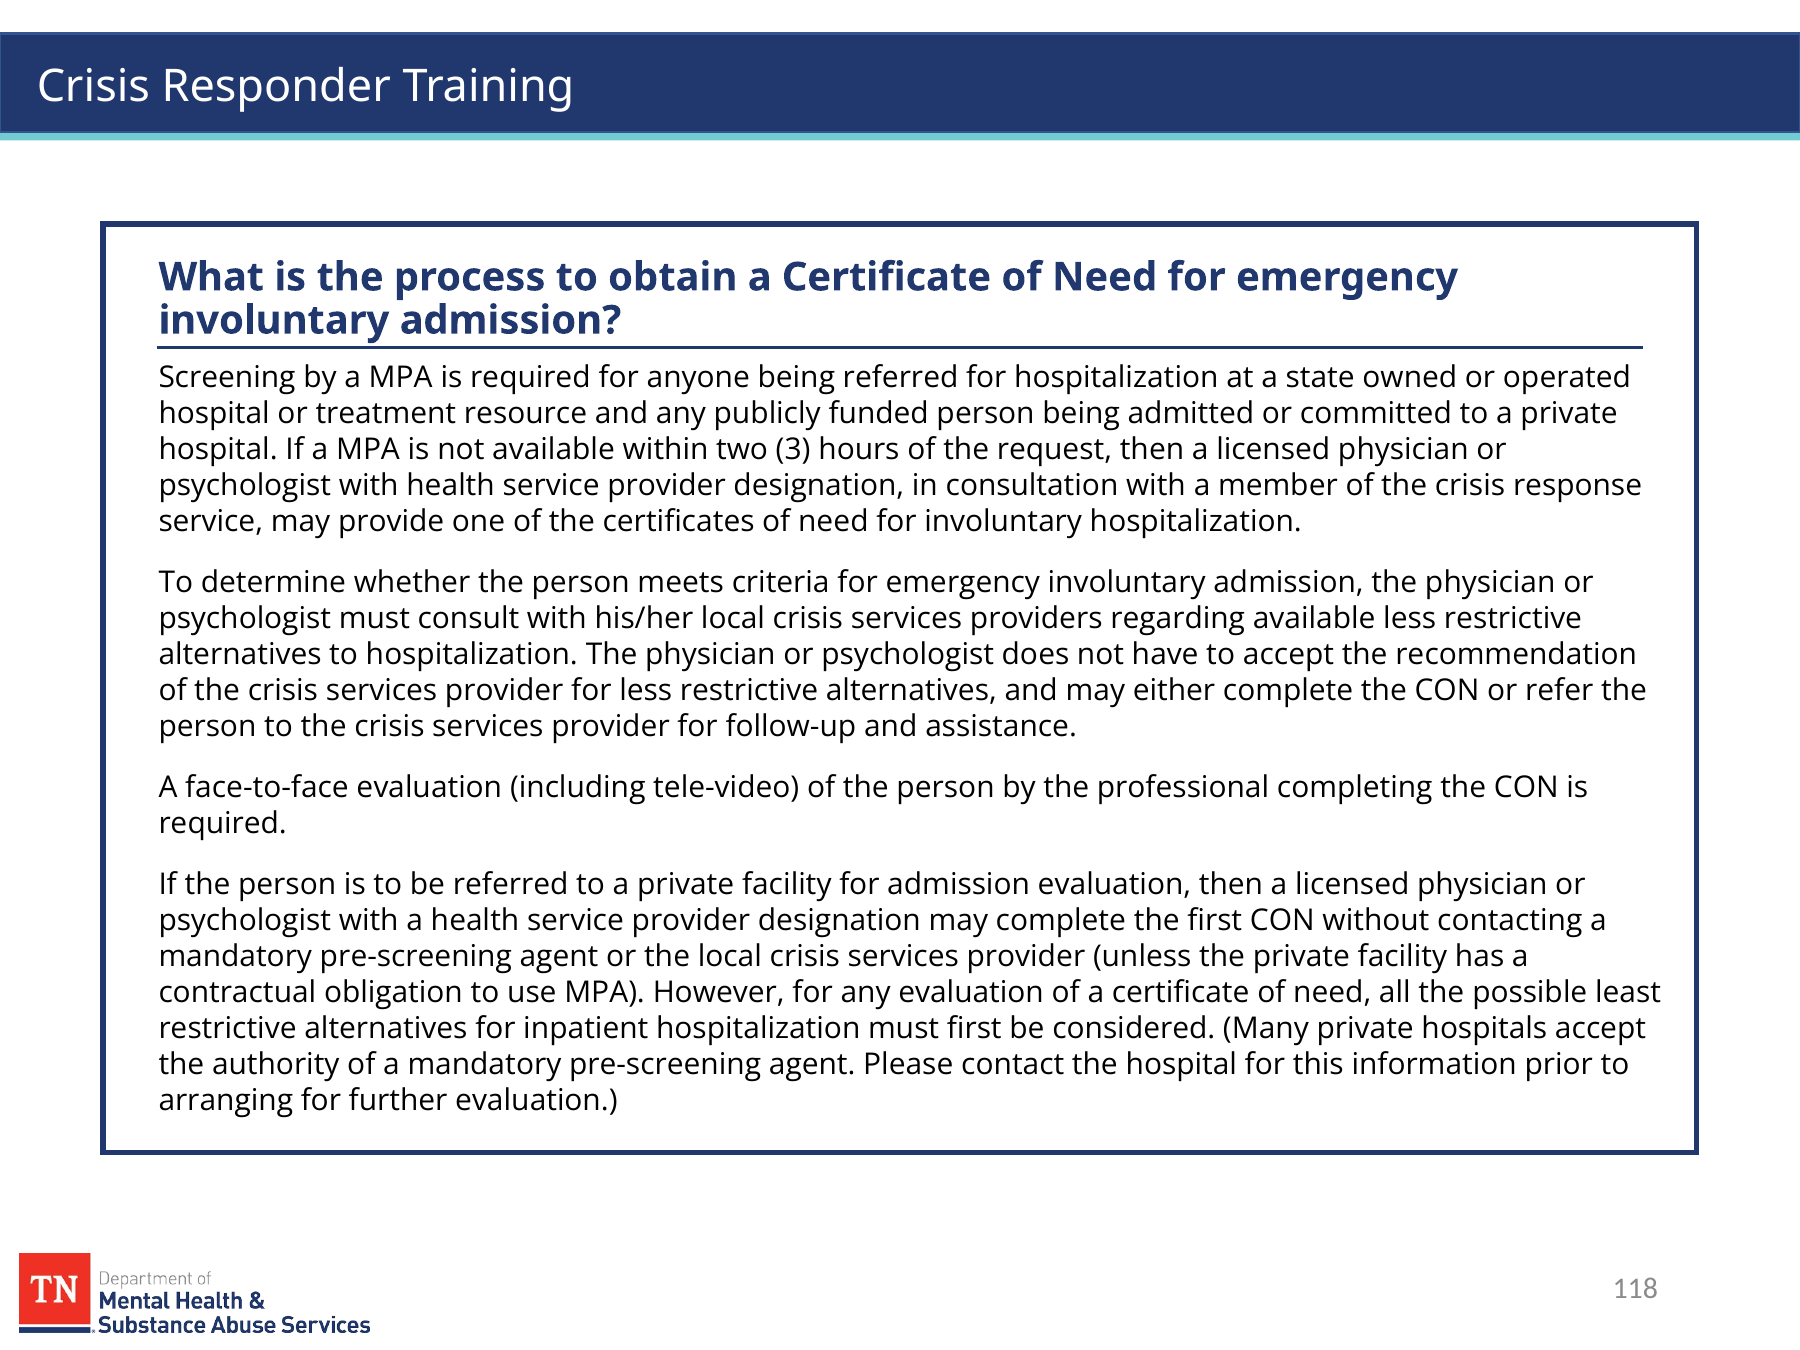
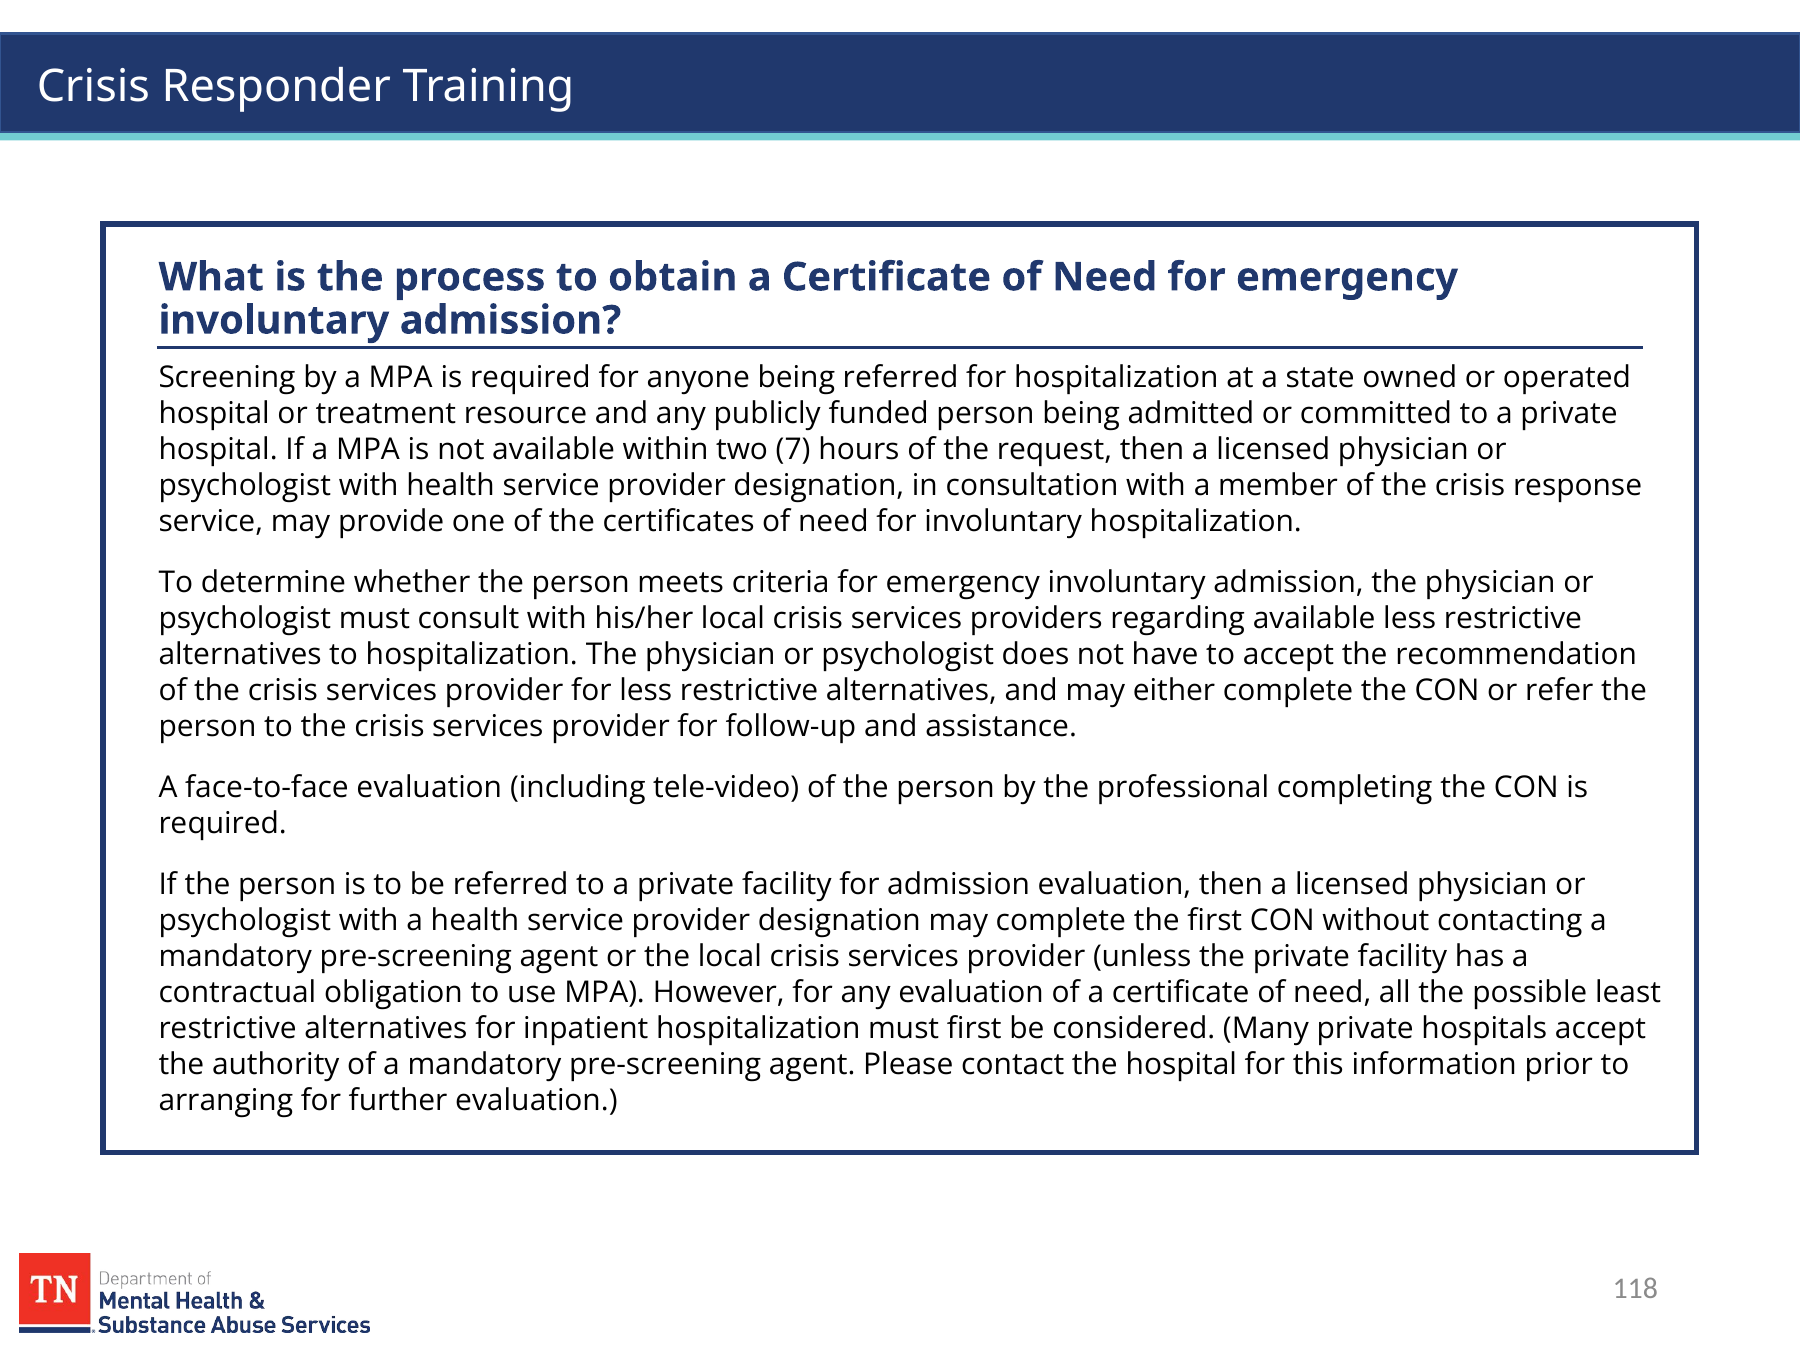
3: 3 -> 7 (793, 449)
